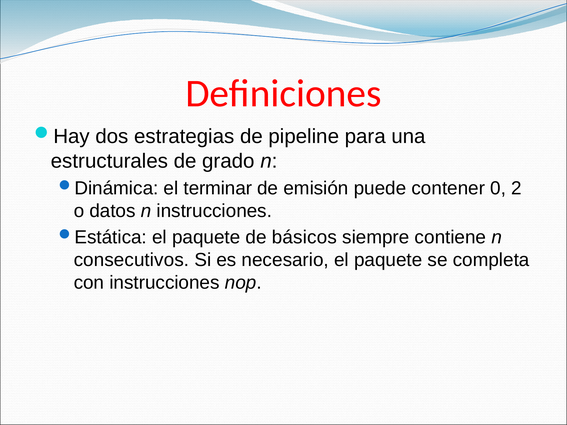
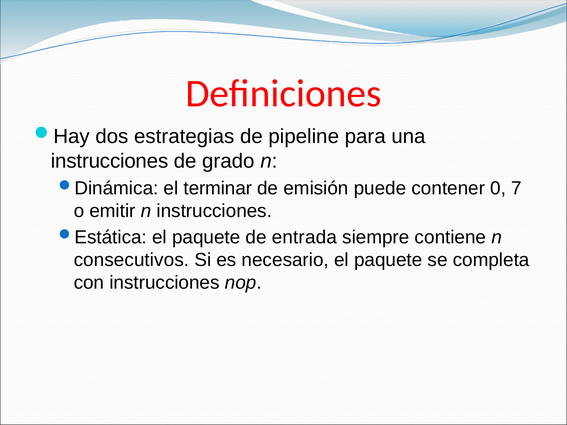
estructurales: estructurales -> instrucciones (110, 161)
2: 2 -> 7 (517, 188)
datos: datos -> emitir (112, 211)
básicos: básicos -> entrada (304, 238)
